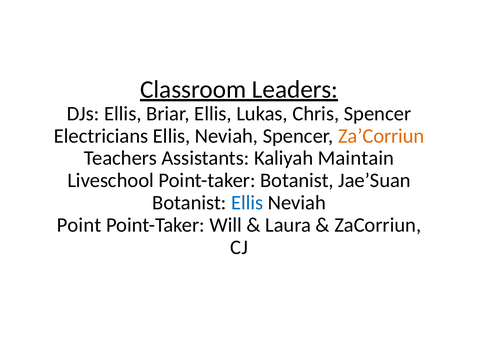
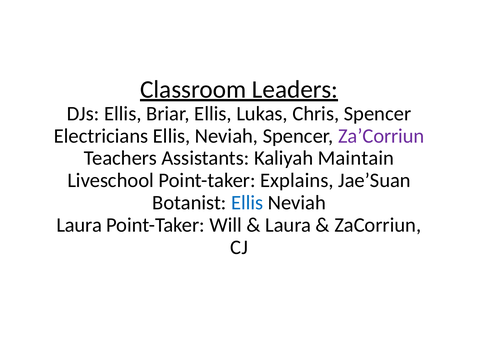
Za’Corriun colour: orange -> purple (381, 136)
Point-taker Botanist: Botanist -> Explains (297, 180)
Point: Point -> Laura (79, 225)
